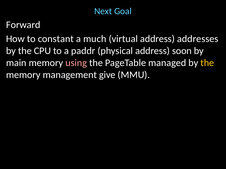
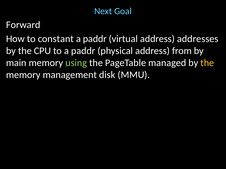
much: much -> paddr (95, 39)
soon: soon -> from (182, 51)
using colour: pink -> light green (76, 63)
give: give -> disk (107, 75)
